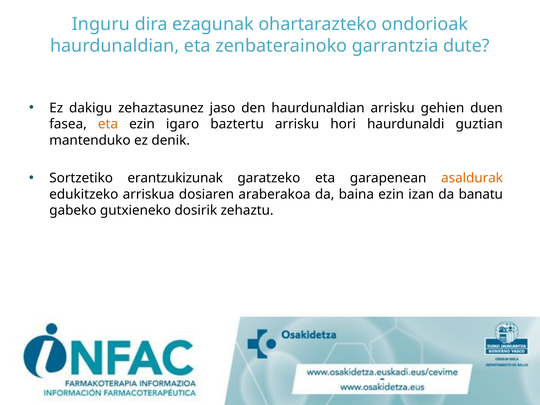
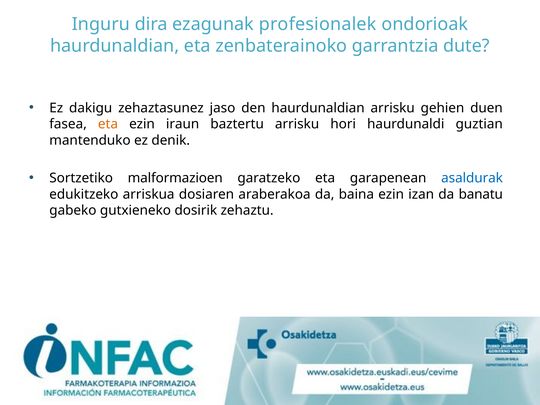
ohartarazteko: ohartarazteko -> profesionalek (318, 24)
igaro: igaro -> iraun (183, 124)
erantzukizunak: erantzukizunak -> malformazioen (175, 178)
asaldurak colour: orange -> blue (472, 178)
